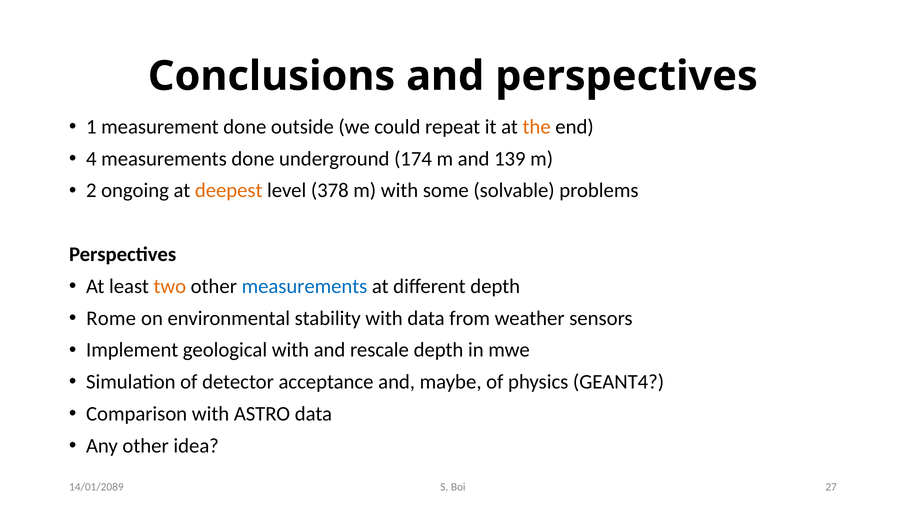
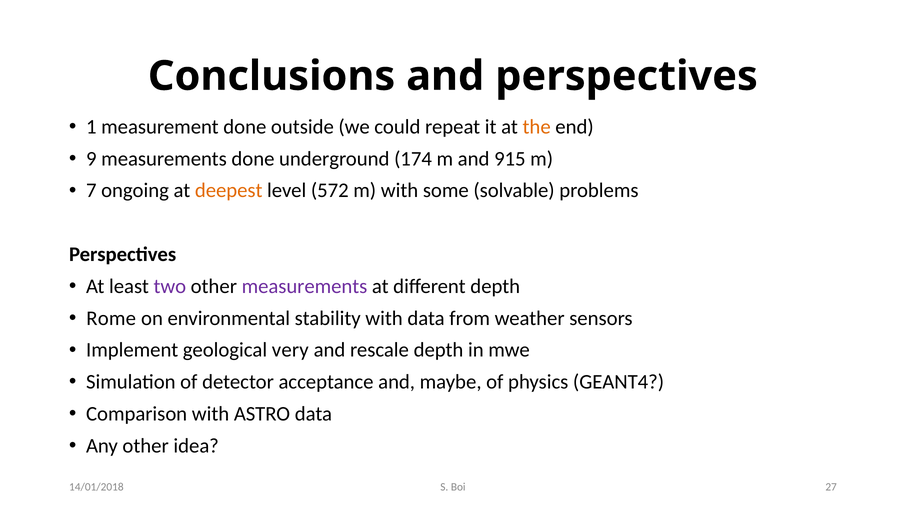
4: 4 -> 9 (91, 159)
139: 139 -> 915 (510, 159)
2: 2 -> 7 (91, 190)
378: 378 -> 572 (330, 190)
two colour: orange -> purple (170, 286)
measurements colour: blue -> purple (304, 286)
geological with: with -> very (290, 350)
14/01/2089: 14/01/2089 -> 14/01/2018 (96, 487)
